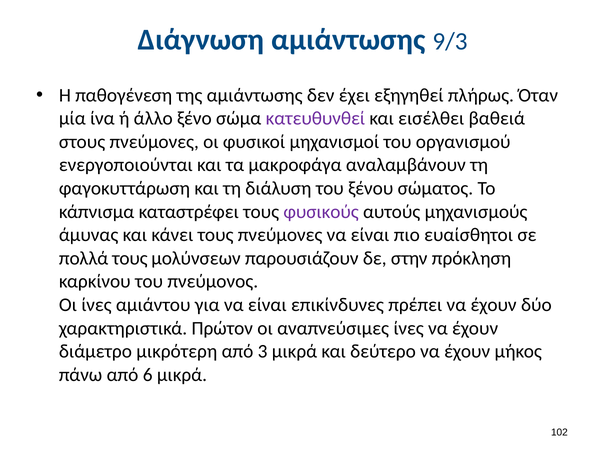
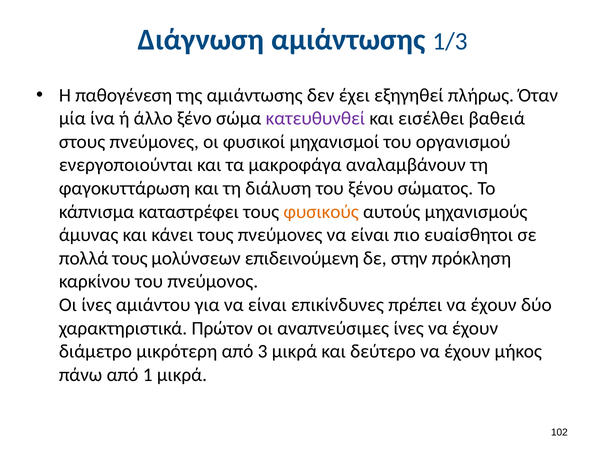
9/3: 9/3 -> 1/3 (450, 41)
φυσικούς colour: purple -> orange (321, 212)
παρουσιάζουν: παρουσιάζουν -> επιδεινούμενη (302, 258)
6: 6 -> 1 (148, 375)
